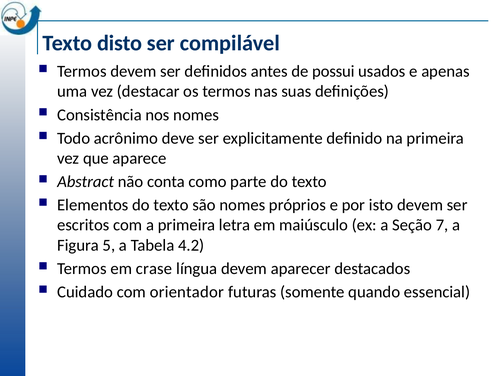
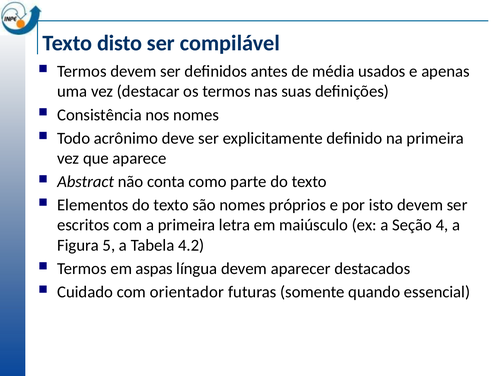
possui: possui -> média (333, 71)
7: 7 -> 4 (442, 225)
crase: crase -> aspas (154, 268)
